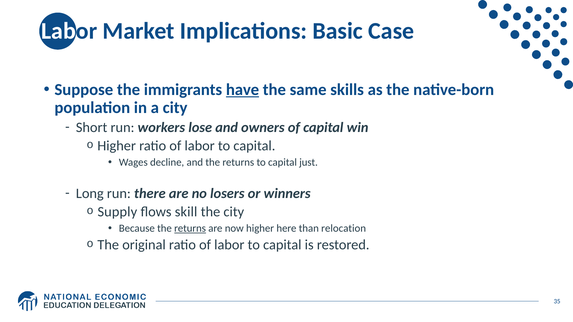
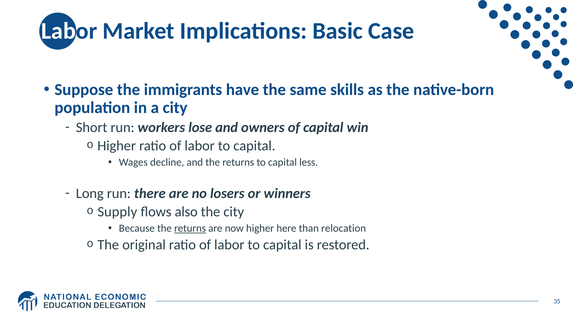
have underline: present -> none (243, 90)
just: just -> less (309, 163)
skill: skill -> also (186, 212)
